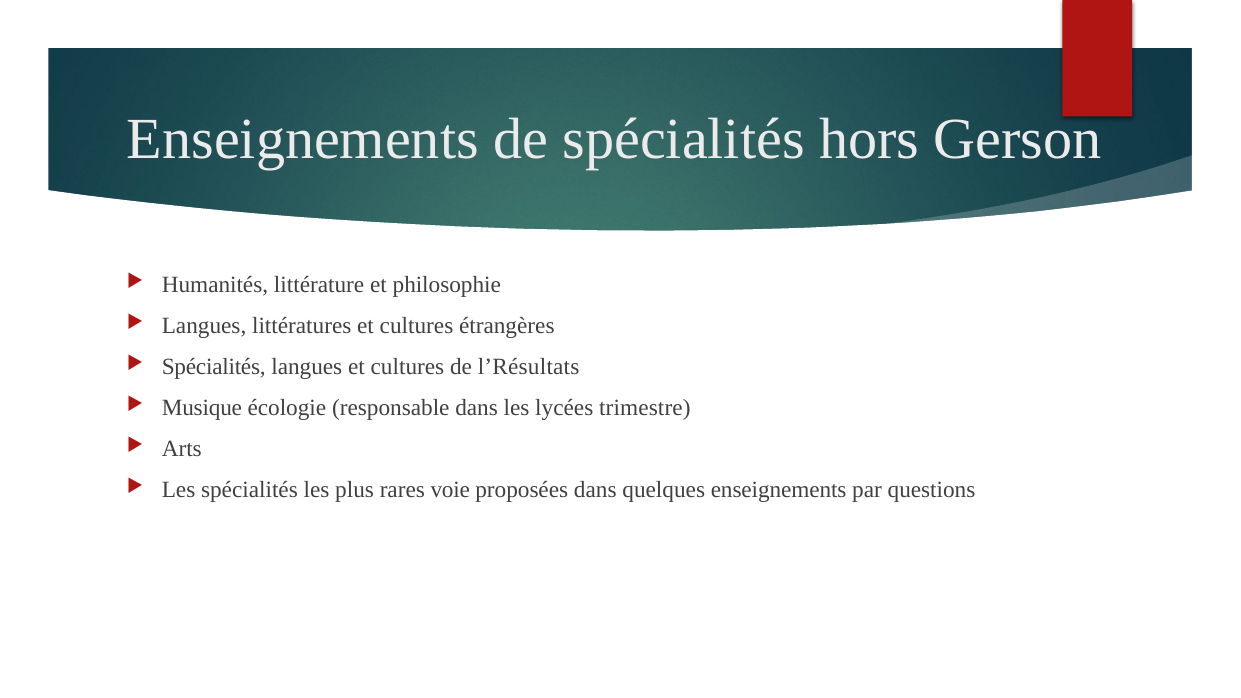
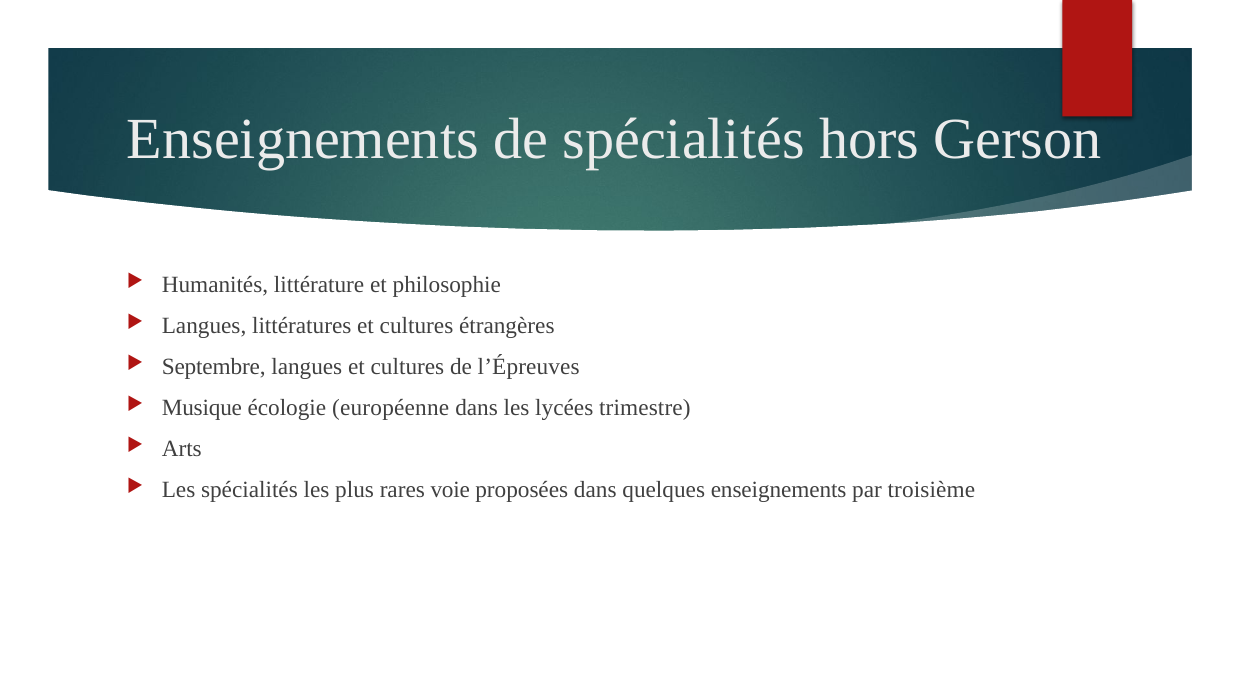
Spécialités: Spécialités -> Septembre (214, 367)
l’Résultats: l’Résultats -> l’Épreuves (529, 367)
responsable: responsable -> européenne (391, 408)
questions: questions -> troisième (931, 490)
